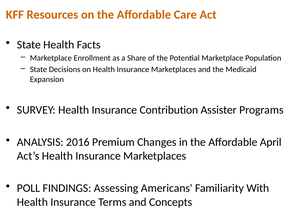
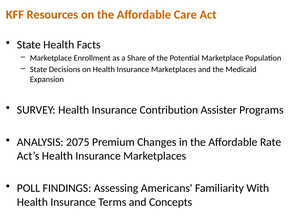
2016: 2016 -> 2075 (78, 142)
April: April -> Rate (271, 142)
